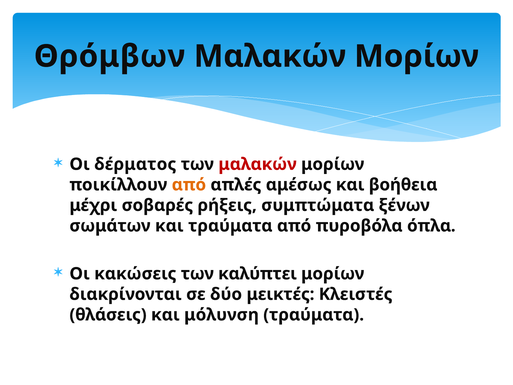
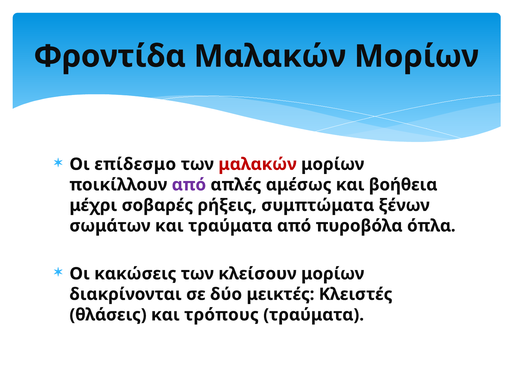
Θρόμβων: Θρόμβων -> Φροντίδα (110, 56)
δέρματος: δέρματος -> επίδεσμο (135, 164)
από colour: orange -> purple (189, 185)
καλύπτει: καλύπτει -> κλείσουν (258, 274)
μόλυνση: μόλυνση -> τρόπους (221, 315)
